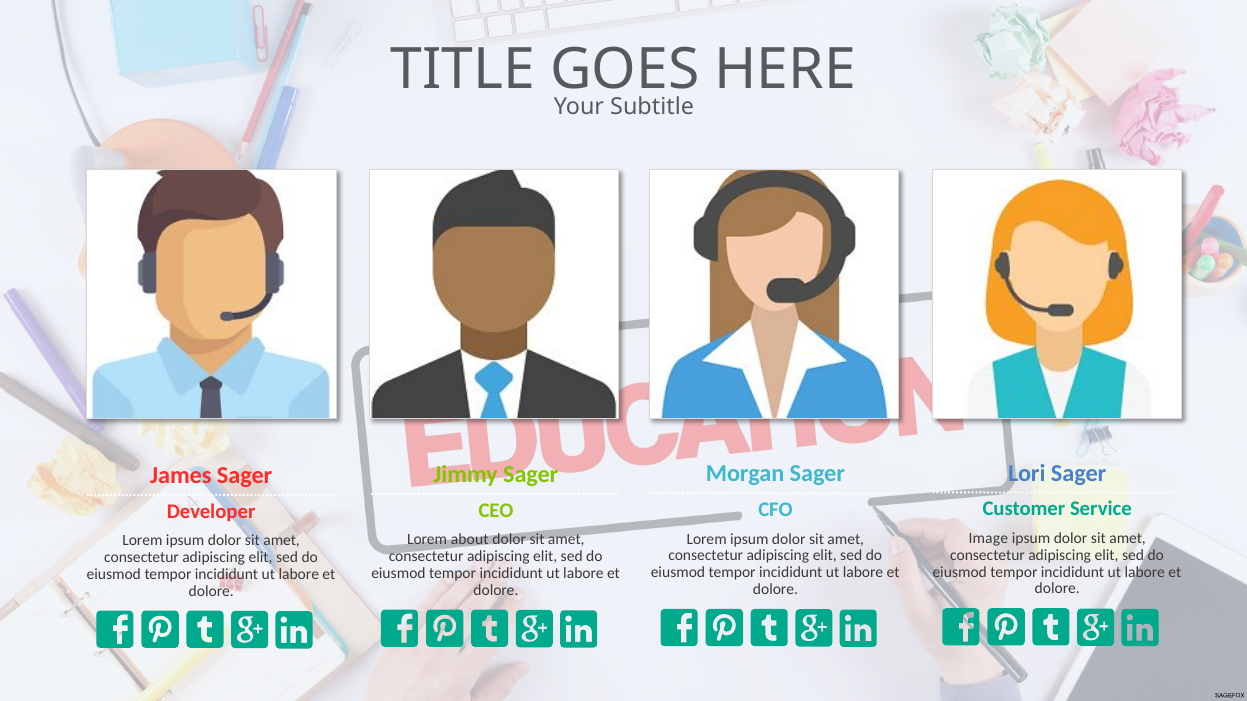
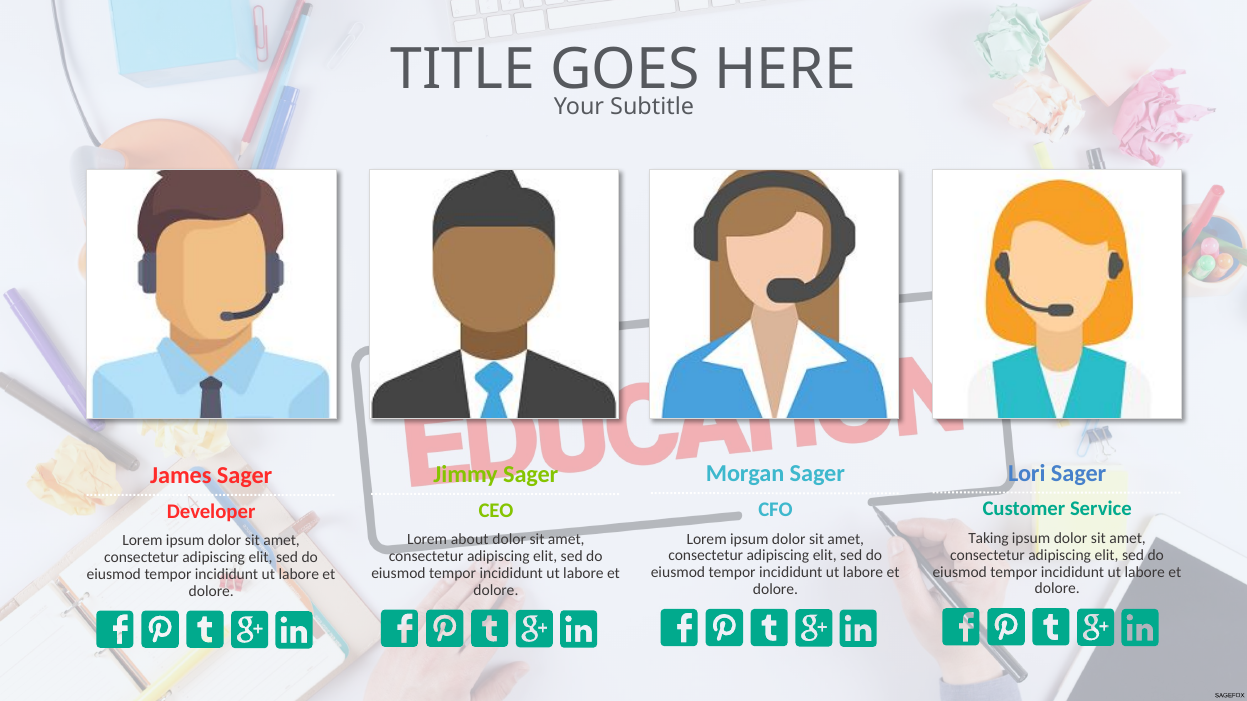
Image: Image -> Taking (988, 539)
